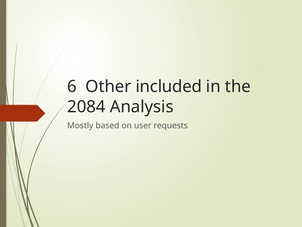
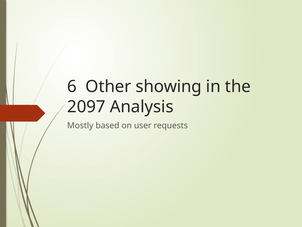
included: included -> showing (169, 86)
2084: 2084 -> 2097 (86, 107)
